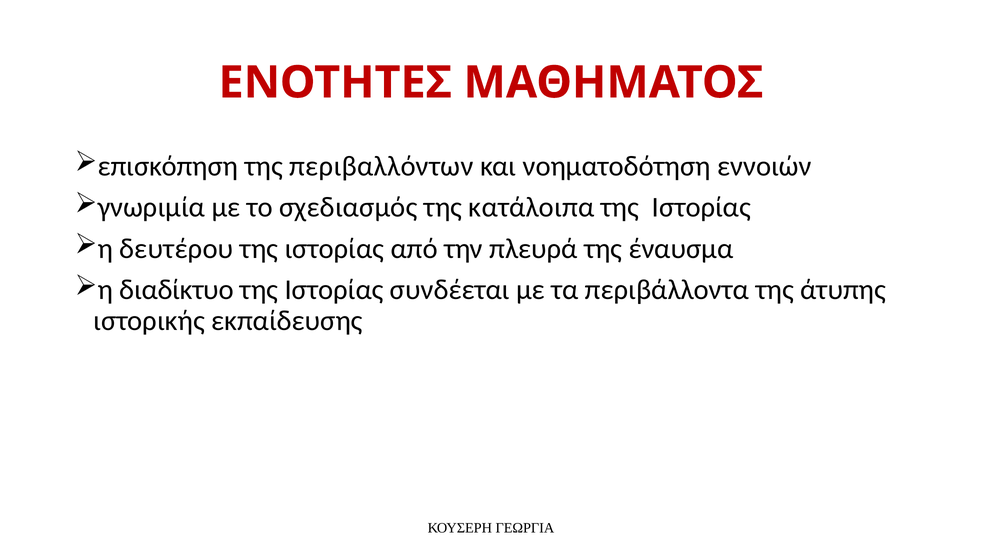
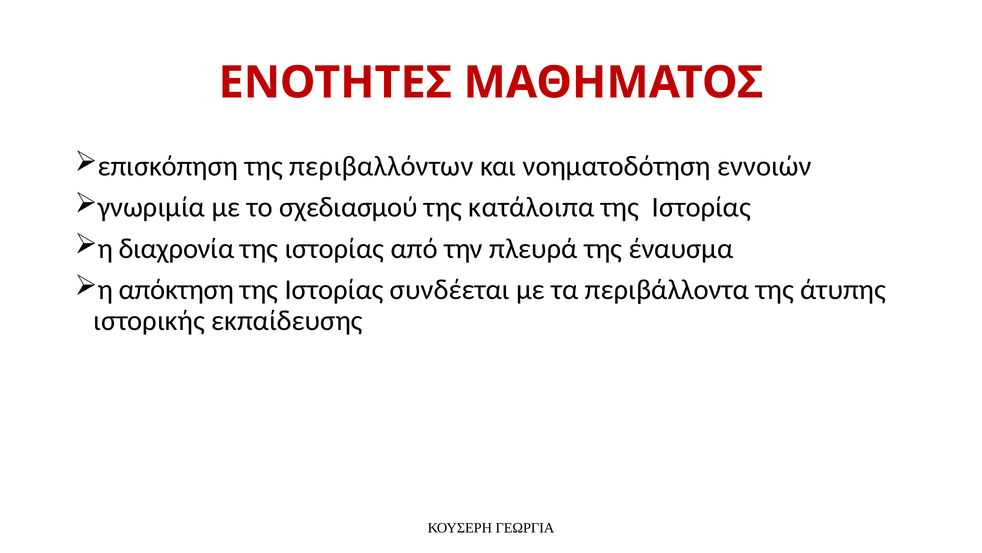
σχεδιασμός: σχεδιασμός -> σχεδιασμού (348, 207)
δευτέρου: δευτέρου -> διαχρονία (177, 248)
διαδίκτυο: διαδίκτυο -> απόκτηση (177, 290)
